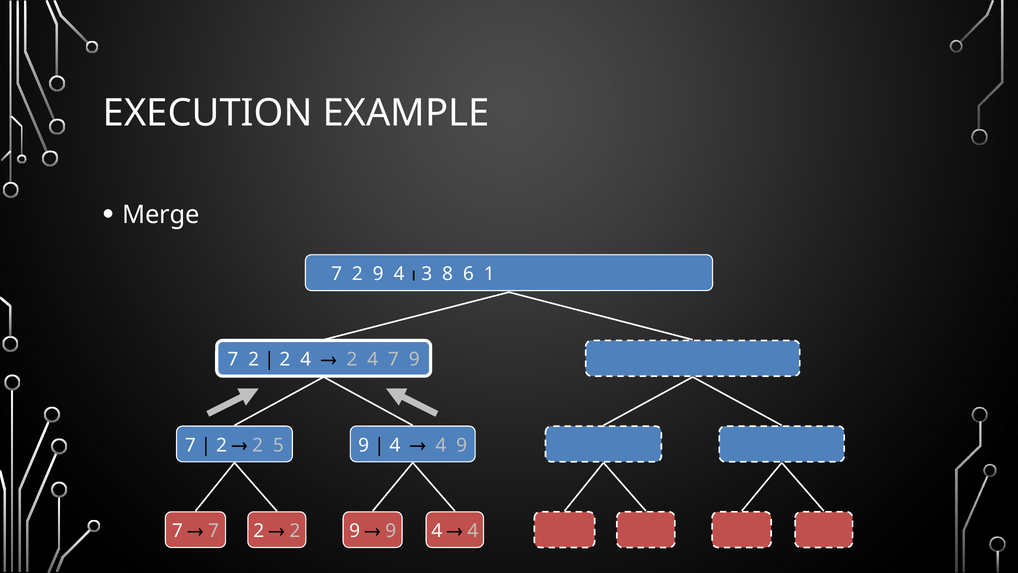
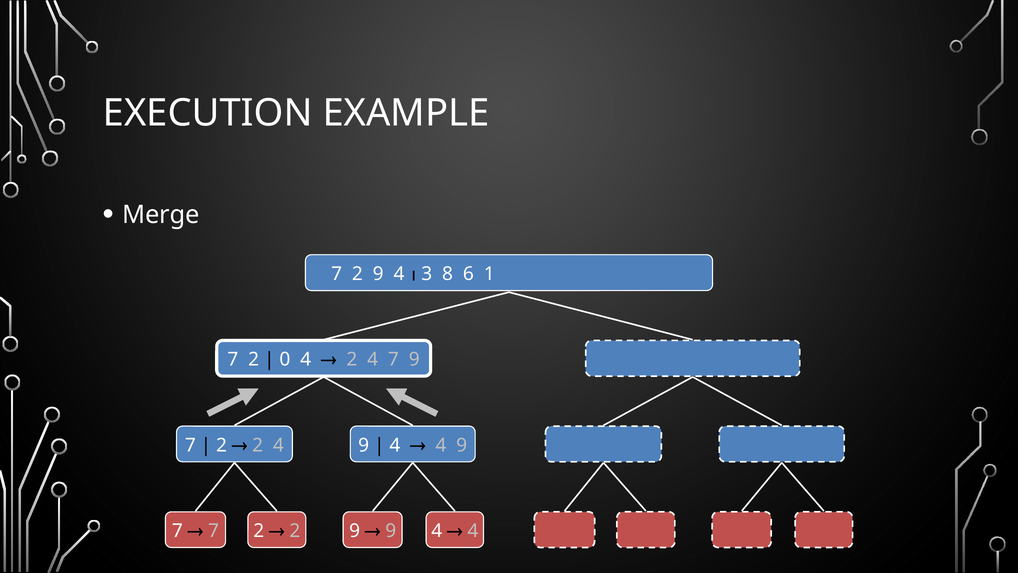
2: 2 -> 0 (285, 359)
5: 5 -> 4 (278, 445)
